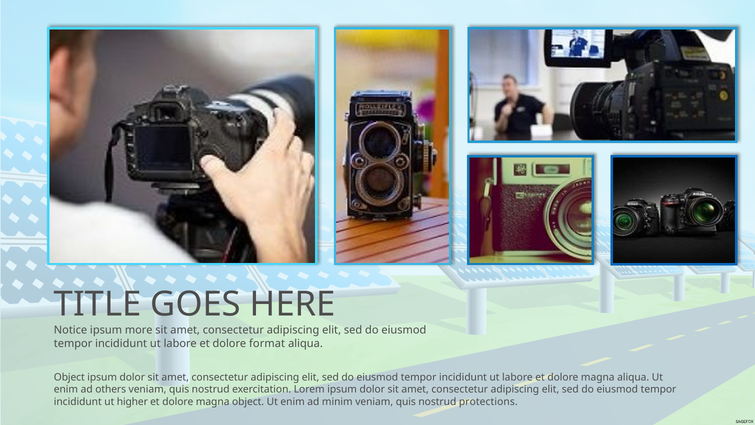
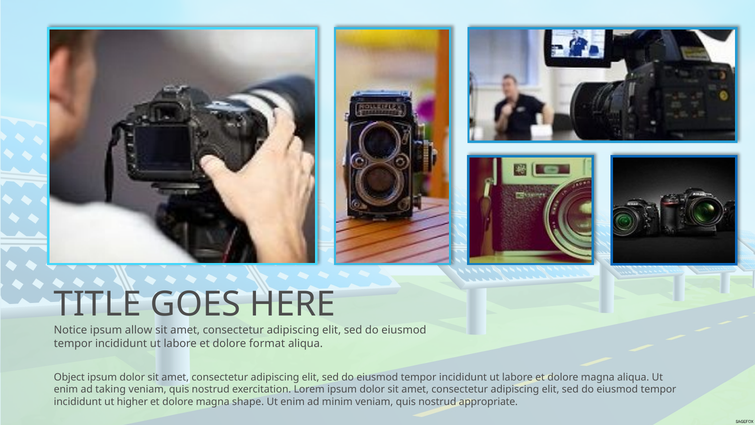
more: more -> allow (139, 330)
others: others -> taking (111, 389)
magna object: object -> shape (248, 401)
protections: protections -> appropriate (488, 401)
